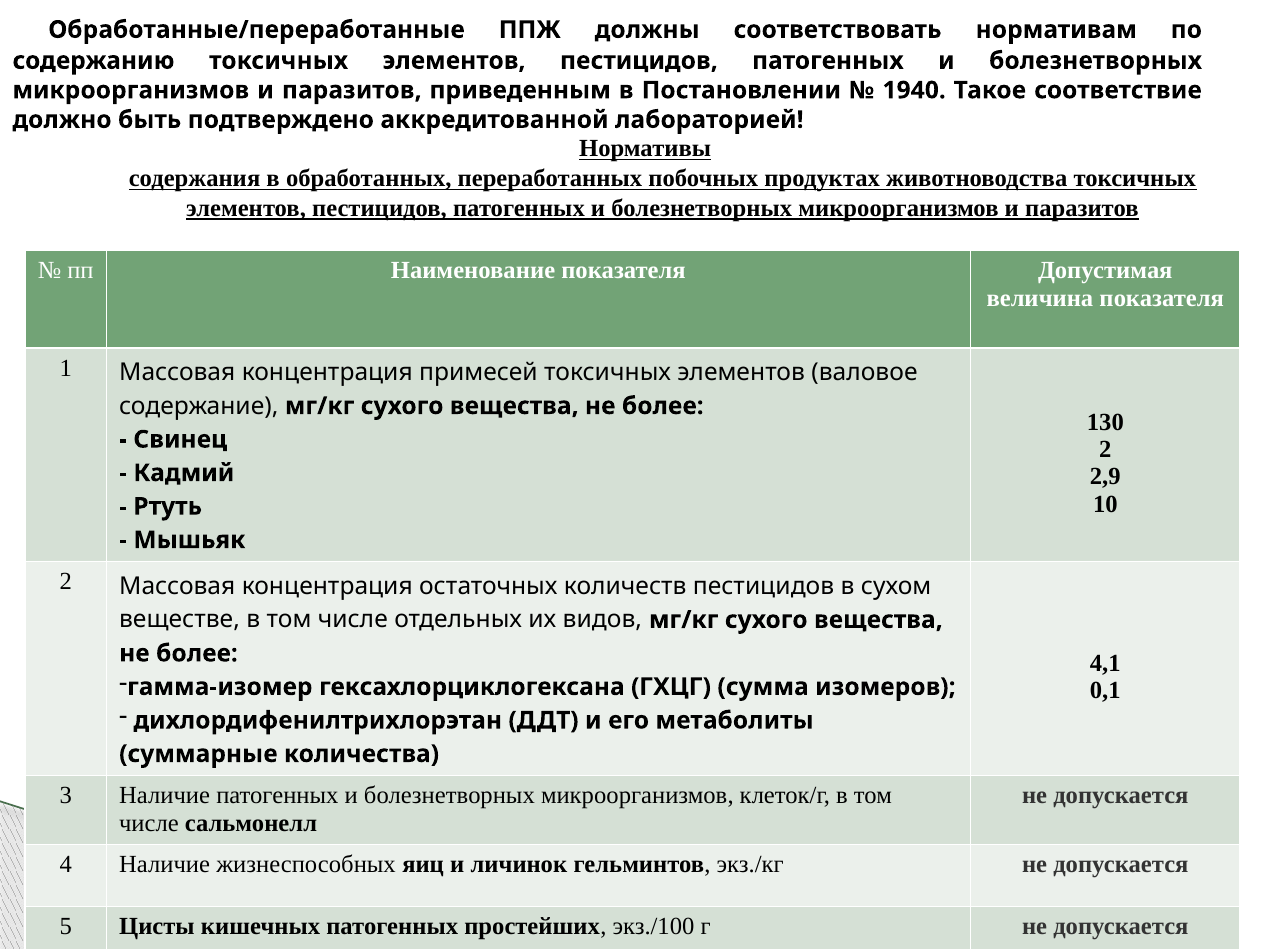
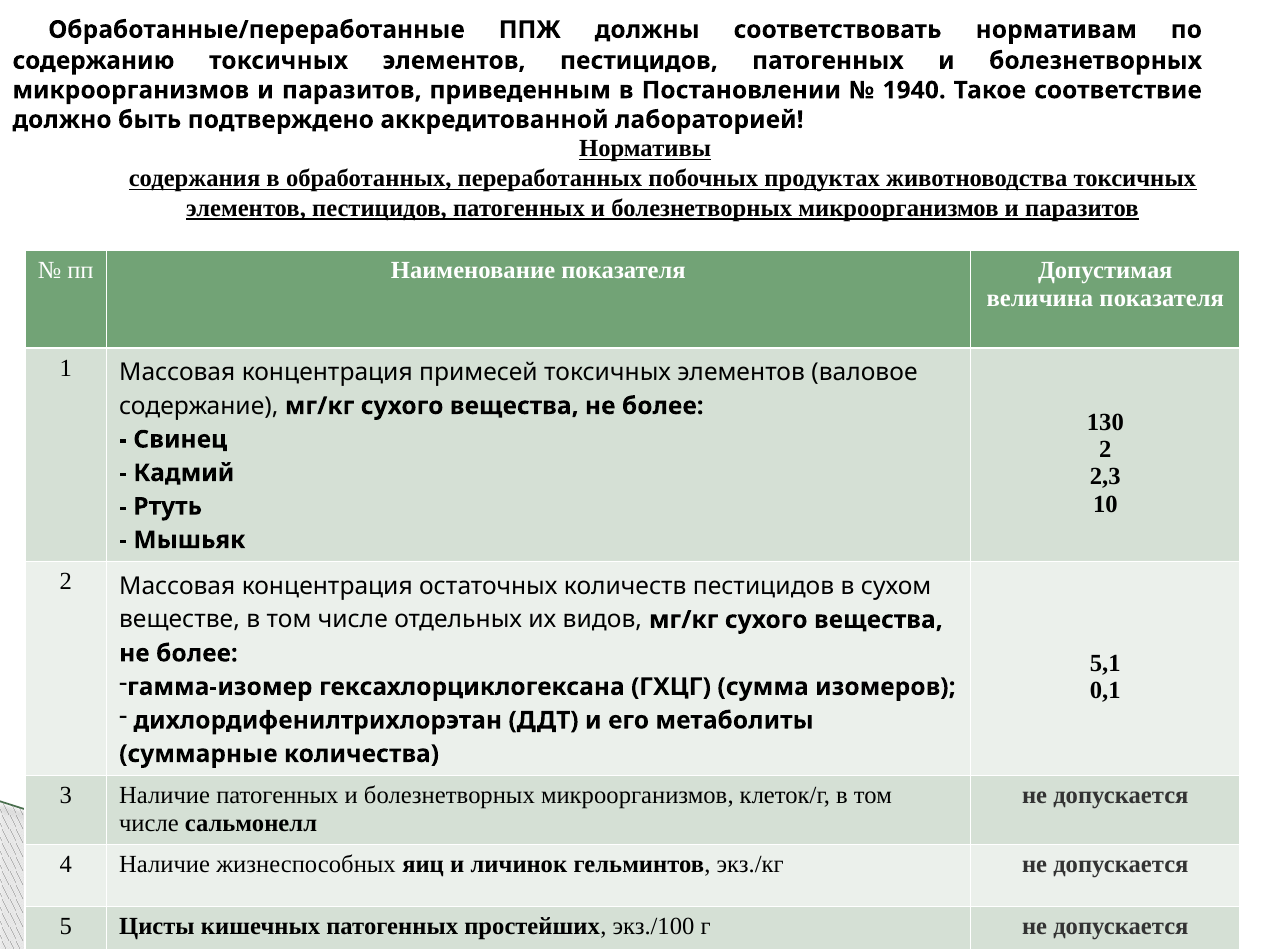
2,9: 2,9 -> 2,3 (1105, 477)
4,1: 4,1 -> 5,1 (1105, 663)
